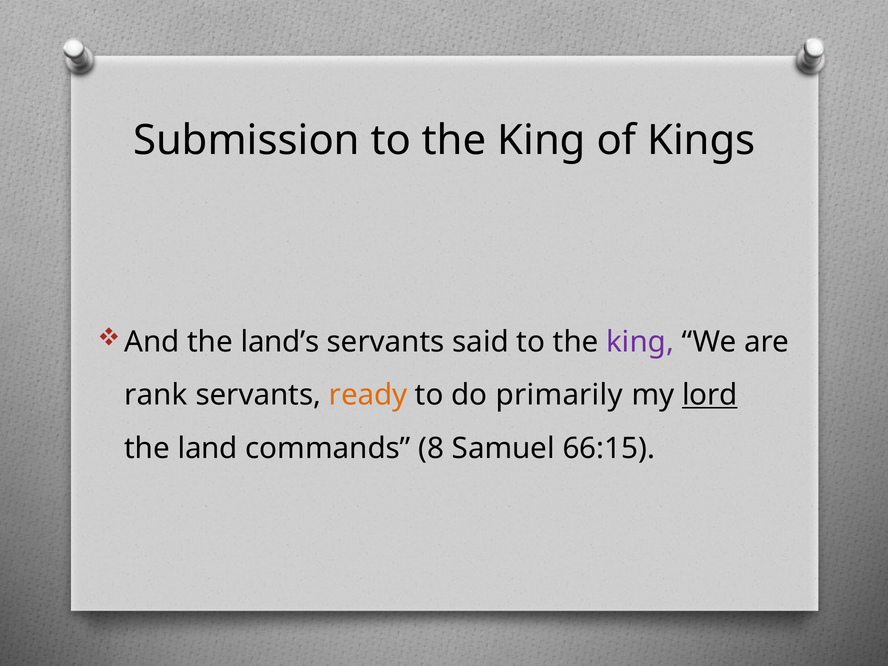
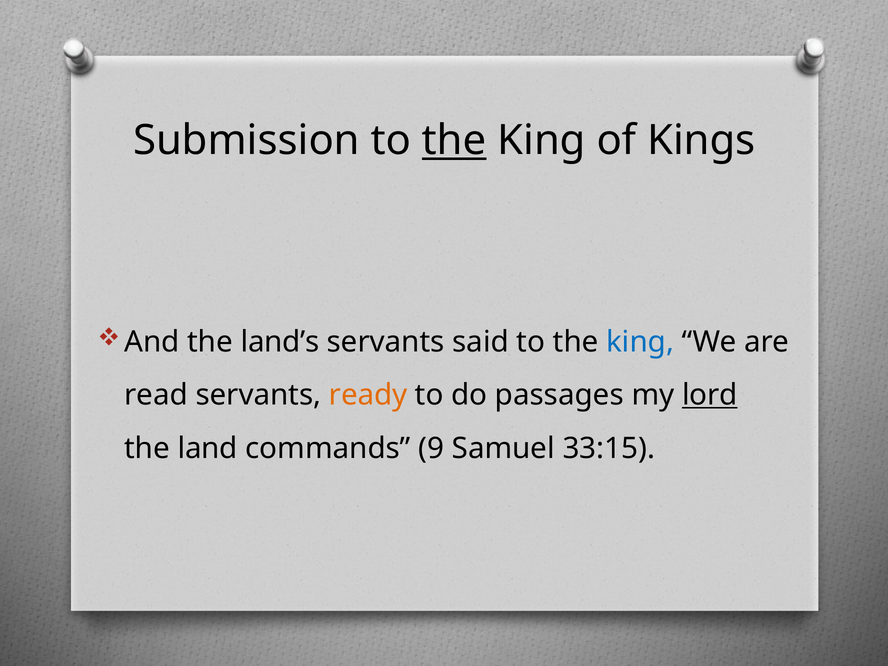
the underline: none -> present (454, 141)
king colour: purple -> blue (640, 342)
rank: rank -> read (156, 395)
primarily: primarily -> passages (559, 395)
8: 8 -> 9 (431, 448)
66:15: 66:15 -> 33:15 (609, 448)
